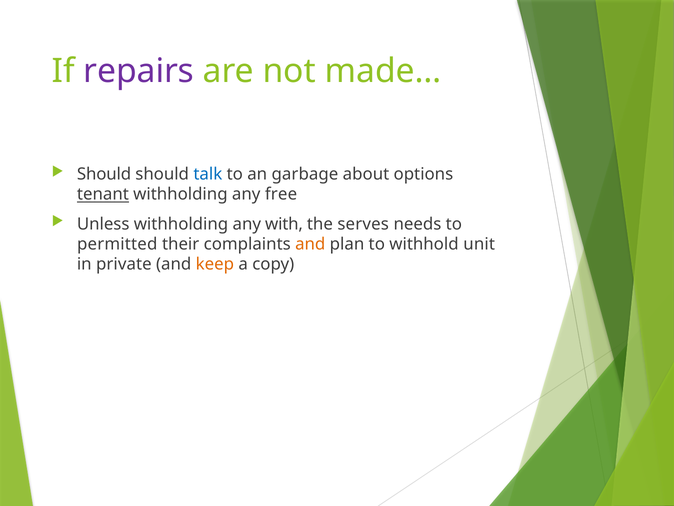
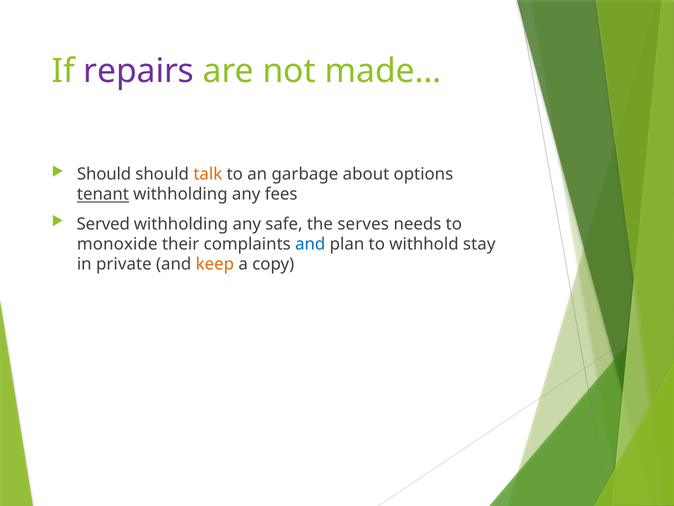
talk colour: blue -> orange (208, 174)
free: free -> fees (281, 194)
Unless: Unless -> Served (103, 224)
with: with -> safe (284, 224)
permitted: permitted -> monoxide (117, 244)
and colour: orange -> blue (310, 244)
unit: unit -> stay (479, 244)
